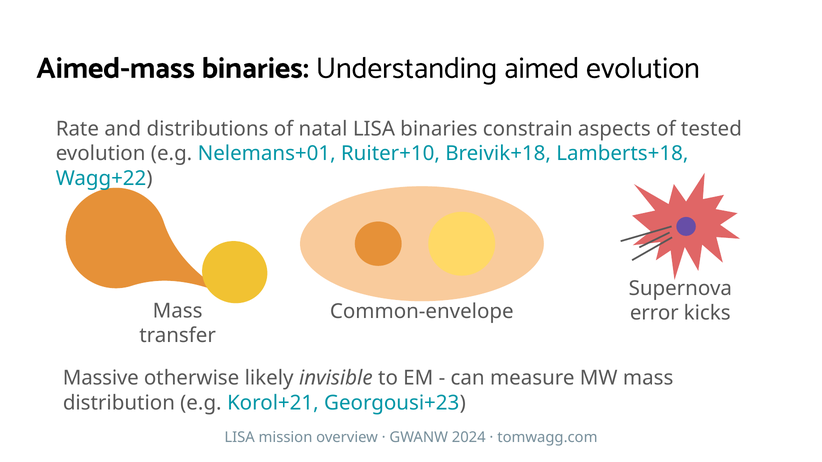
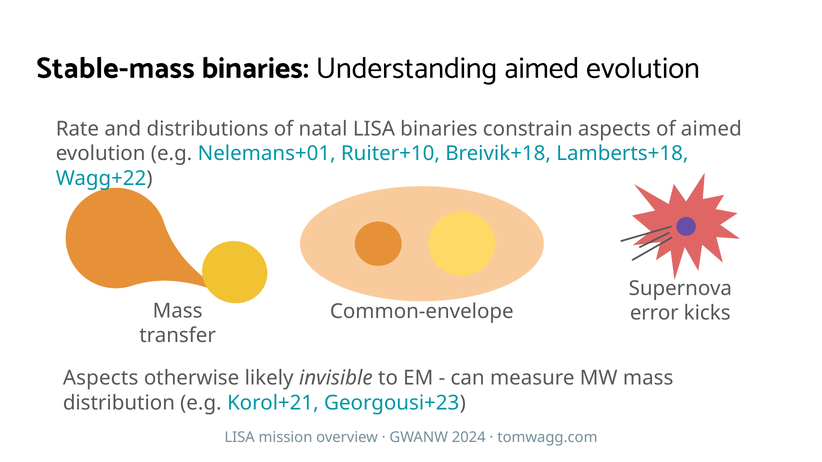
Aimed-mass: Aimed-mass -> Stable-mass (115, 68)
of tested: tested -> aimed (711, 129)
Massive: Massive -> Aspects (101, 378)
